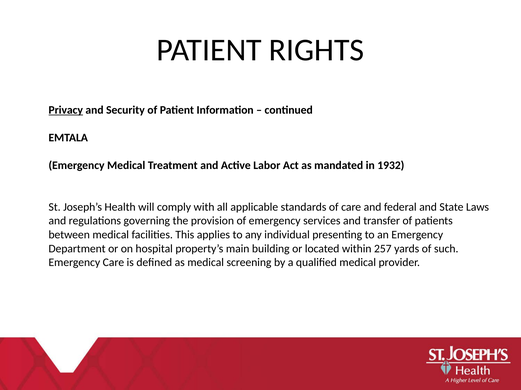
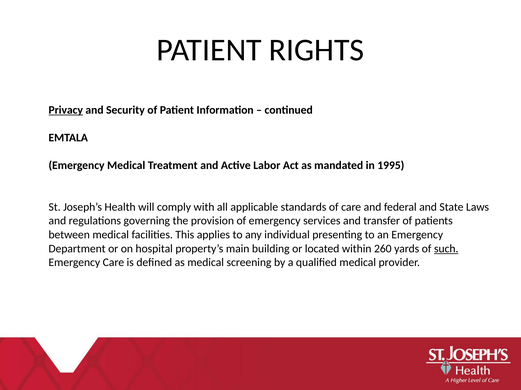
1932: 1932 -> 1995 (391, 166)
257: 257 -> 260 (383, 249)
such underline: none -> present (446, 249)
